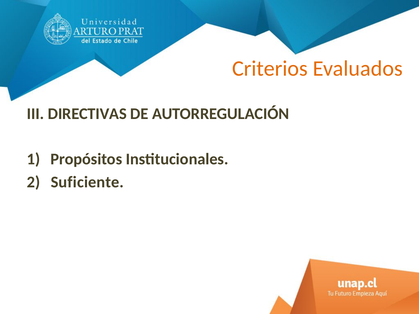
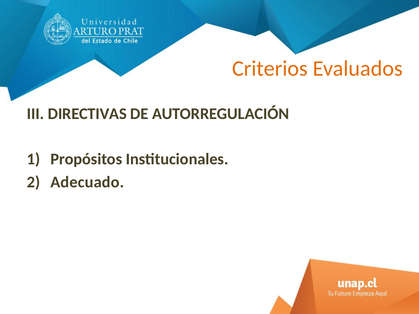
Suficiente: Suficiente -> Adecuado (87, 182)
